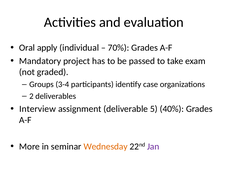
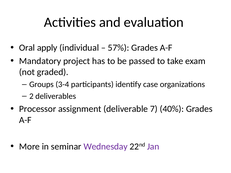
70%: 70% -> 57% (119, 48)
Interview: Interview -> Processor (38, 109)
5: 5 -> 7 (154, 109)
Wednesday colour: orange -> purple (106, 147)
